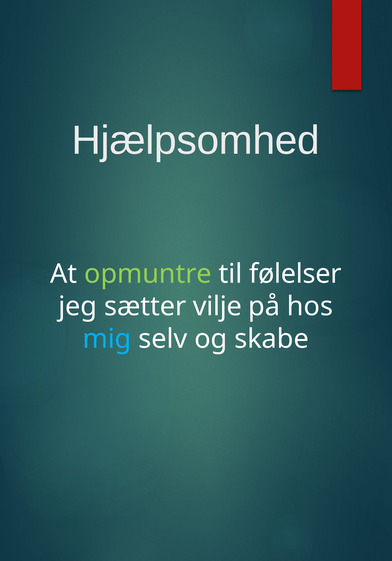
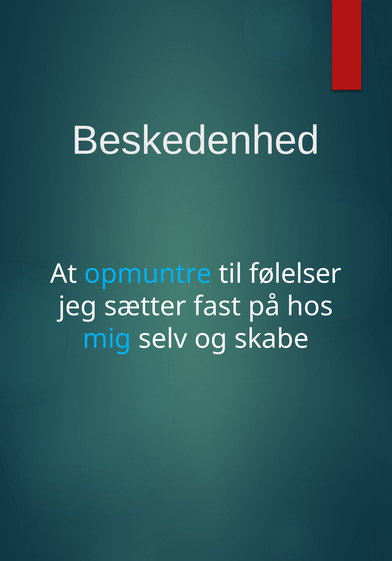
Hjælpsomhed: Hjælpsomhed -> Beskedenhed (196, 140)
opmuntre colour: light green -> light blue (148, 274)
vilje: vilje -> fast (217, 306)
